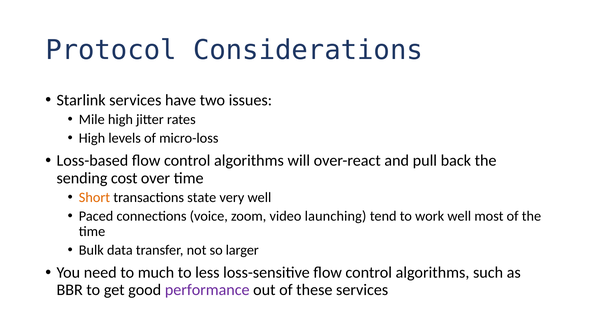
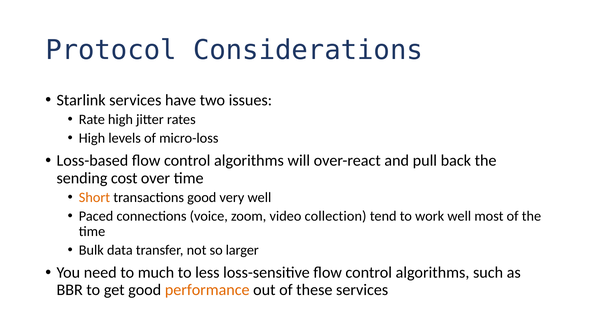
Mile: Mile -> Rate (92, 119)
transactions state: state -> good (202, 197)
launching: launching -> collection (336, 216)
performance colour: purple -> orange (207, 290)
